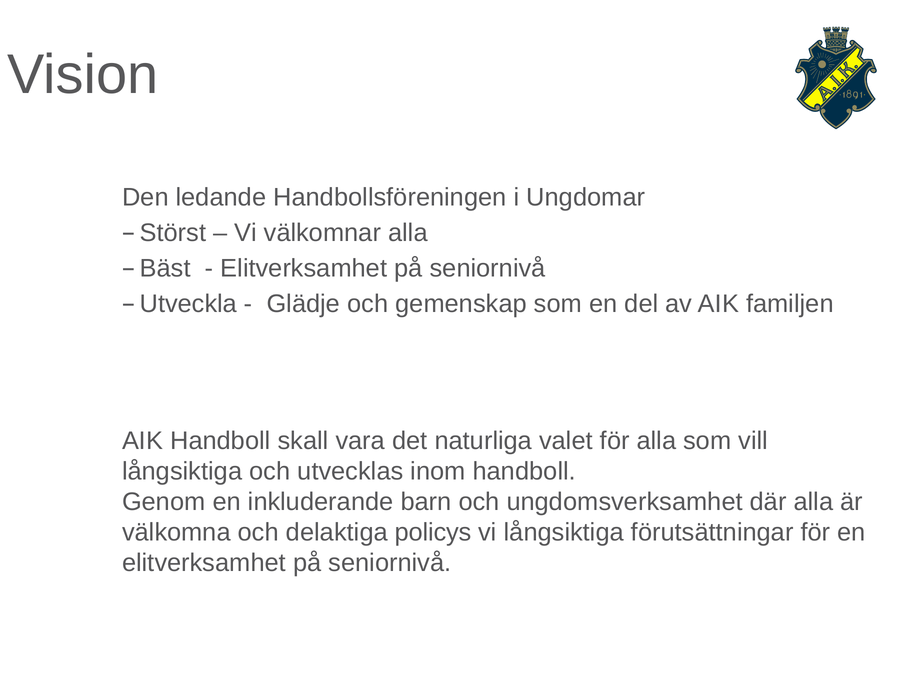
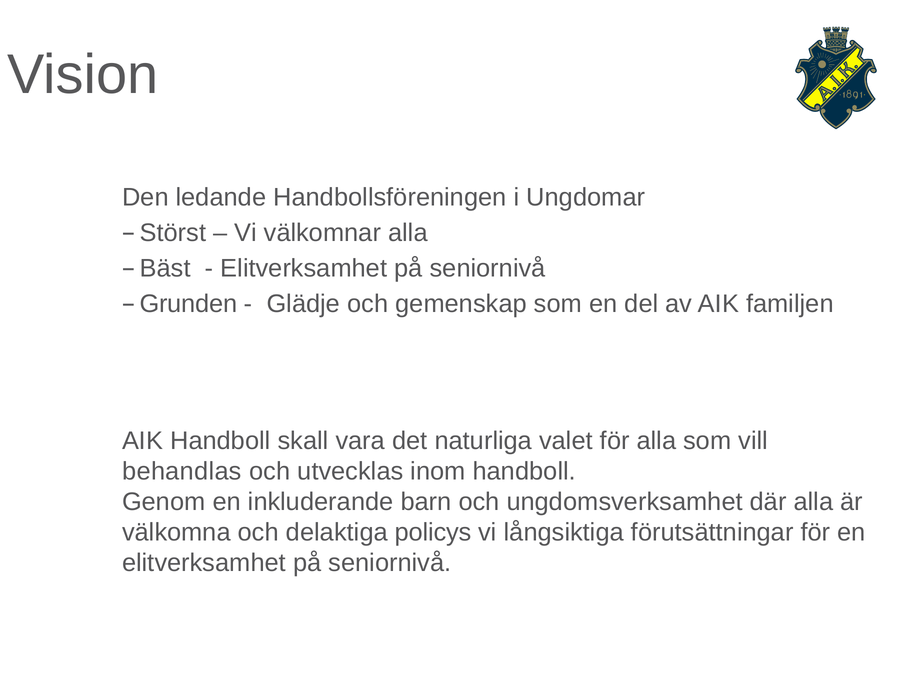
Utveckla: Utveckla -> Grunden (188, 304)
långsiktiga: långsiktiga -> behandlas (182, 472)
